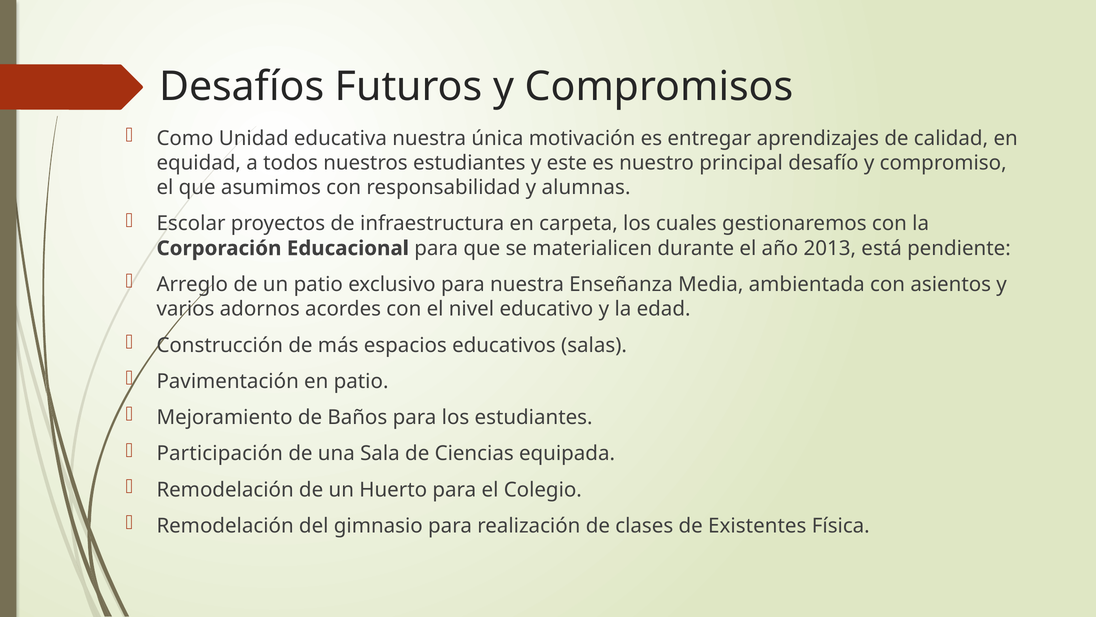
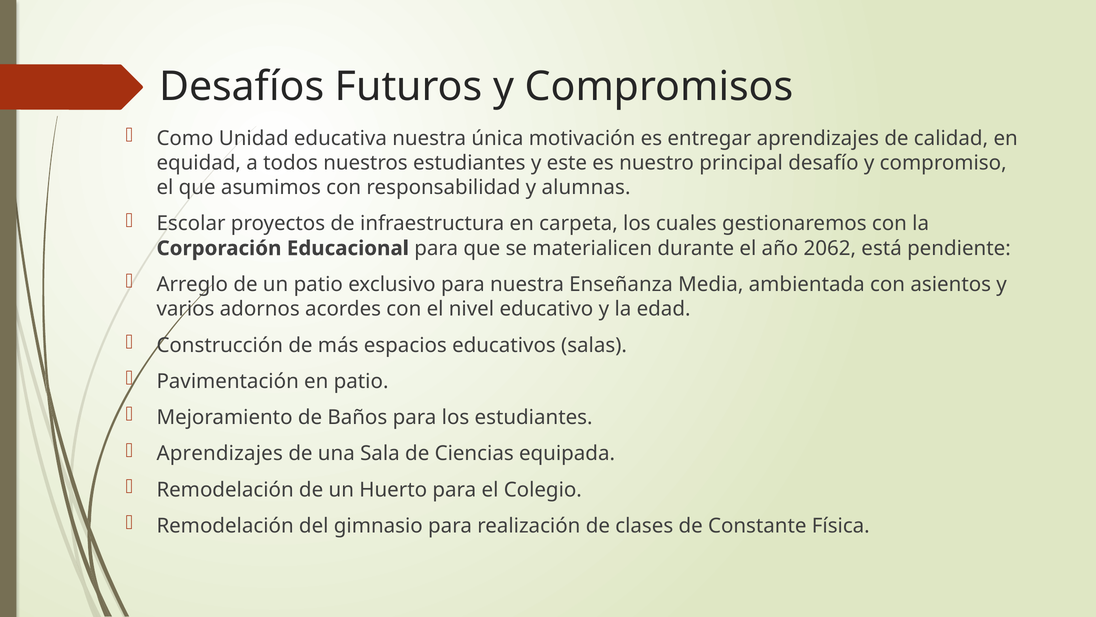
2013: 2013 -> 2062 (830, 248)
Participación: Participación -> Aprendizajes (220, 453)
Existentes: Existentes -> Constante (757, 525)
